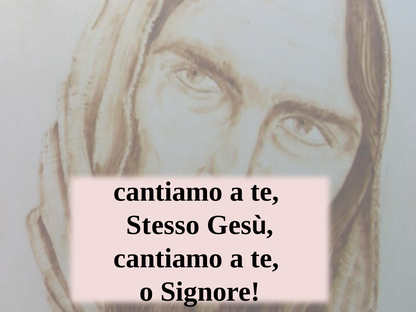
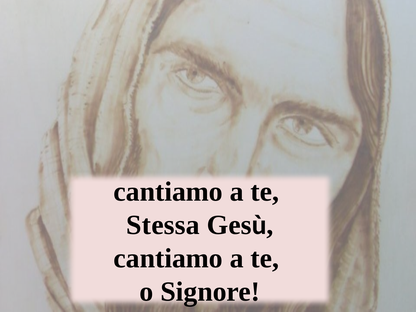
Stesso: Stesso -> Stessa (163, 225)
